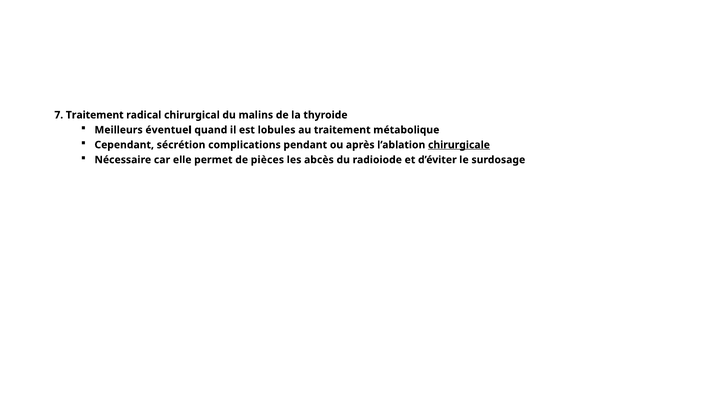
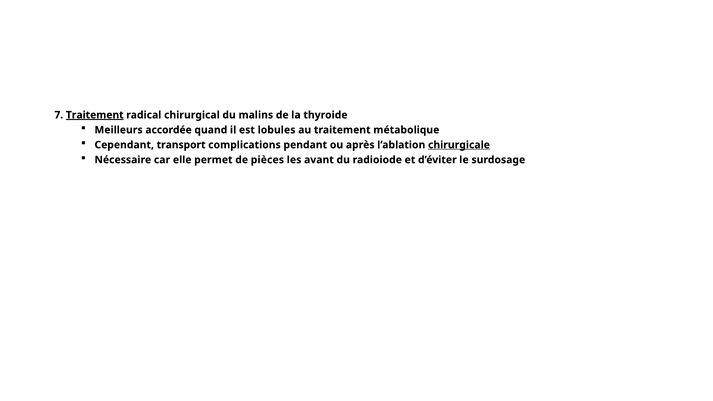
Traitement underline: none -> present (95, 115)
éventuel: éventuel -> accordée (169, 130)
sécrétion: sécrétion -> transport (181, 145)
abcès: abcès -> avant (319, 160)
